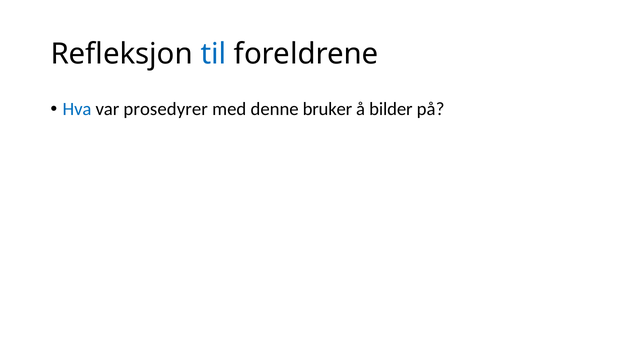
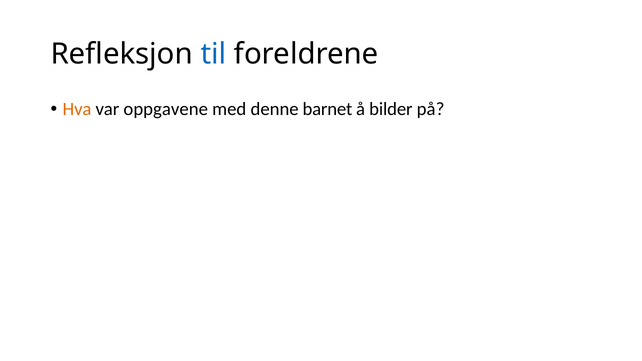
Hva colour: blue -> orange (77, 109)
prosedyrer: prosedyrer -> oppgavene (166, 109)
bruker: bruker -> barnet (327, 109)
